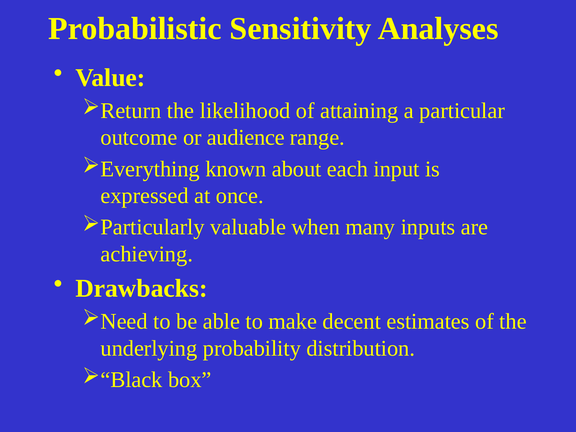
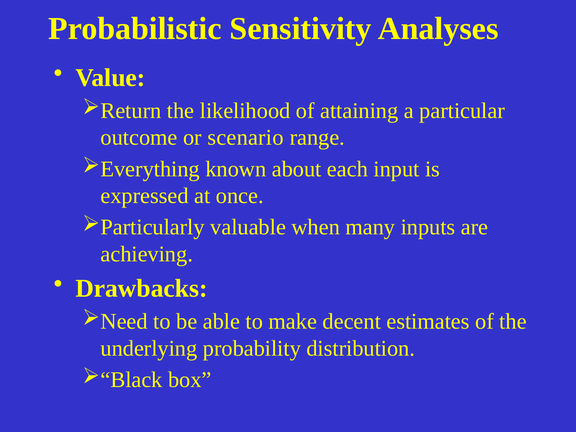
audience: audience -> scenario (246, 138)
